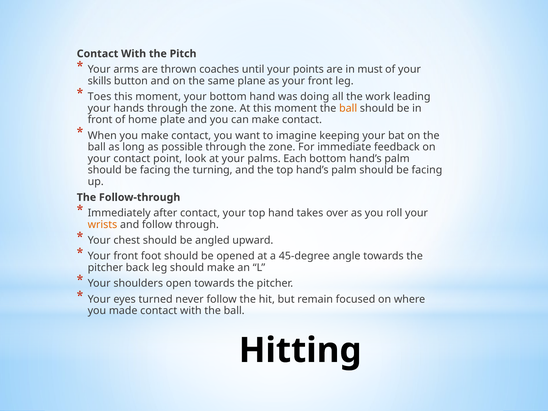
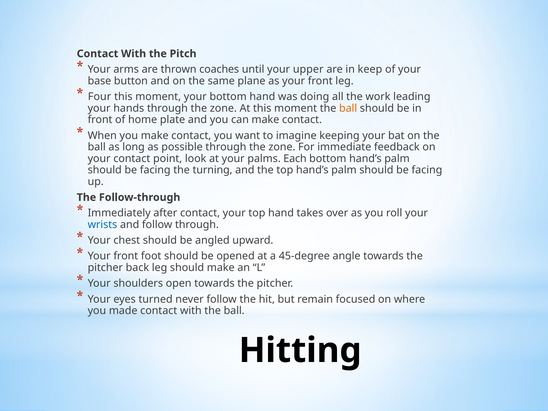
points: points -> upper (308, 69)
must: must -> keep (370, 69)
skills: skills -> base (99, 81)
Toes: Toes -> Four (100, 97)
wrists colour: orange -> blue (102, 225)
